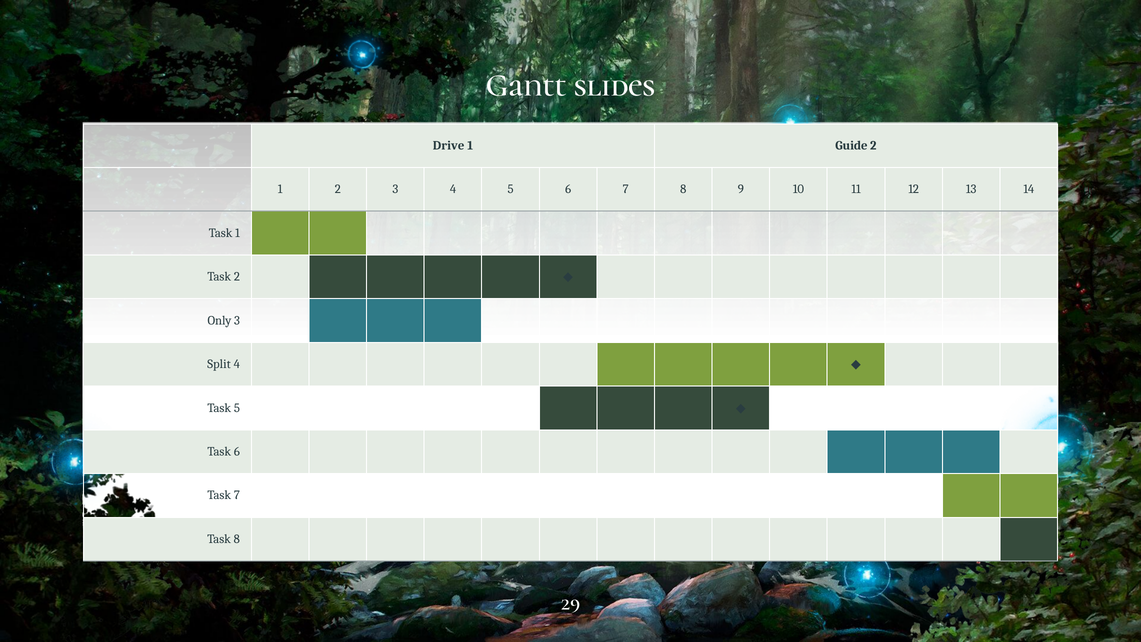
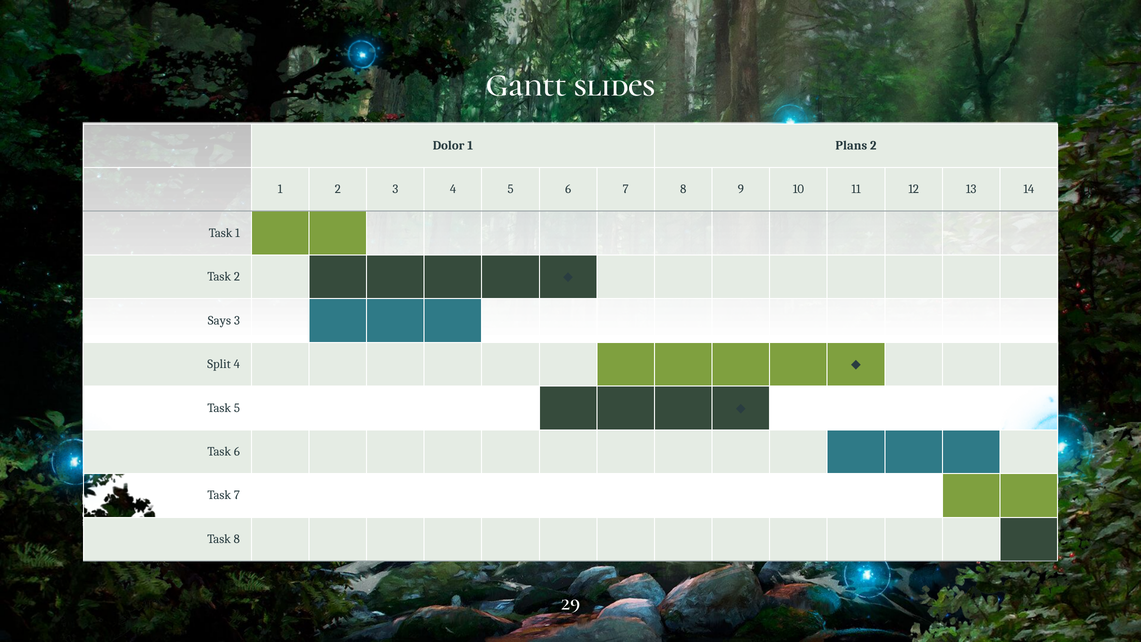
Drive: Drive -> Dolor (449, 145)
Guide: Guide -> Plans (851, 145)
Only: Only -> Says (219, 320)
